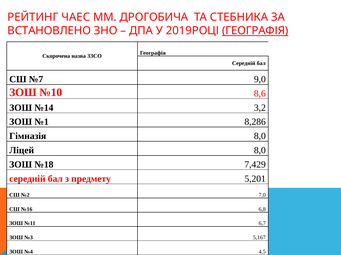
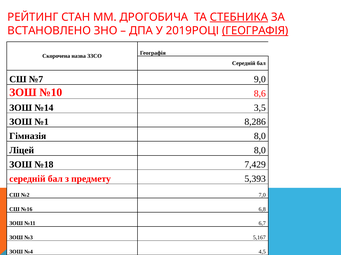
ЧАЕС: ЧАЕС -> СТАН (76, 17)
СТЕБНИКА underline: none -> present (239, 17)
3,2: 3,2 -> 3,5 (260, 108)
5,201: 5,201 -> 5,393 (255, 179)
